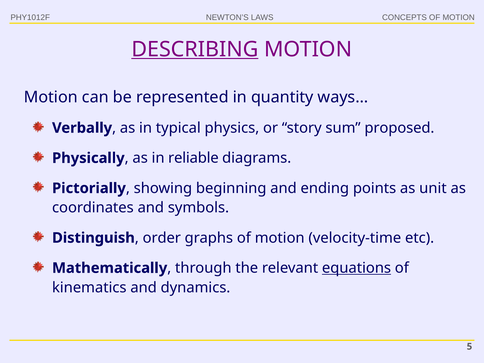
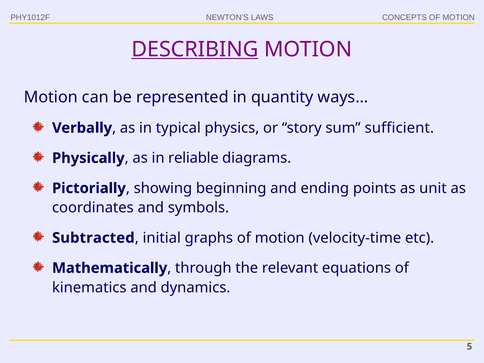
proposed: proposed -> sufficient (399, 128)
Distinguish: Distinguish -> Subtracted (93, 238)
order: order -> initial (162, 238)
equations underline: present -> none (357, 268)
